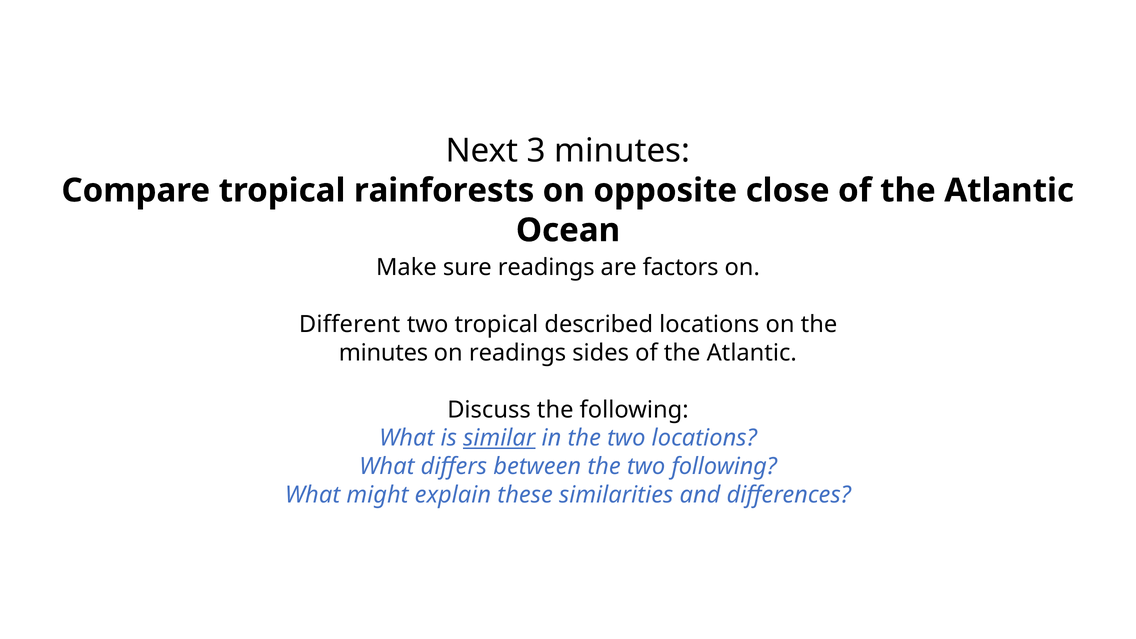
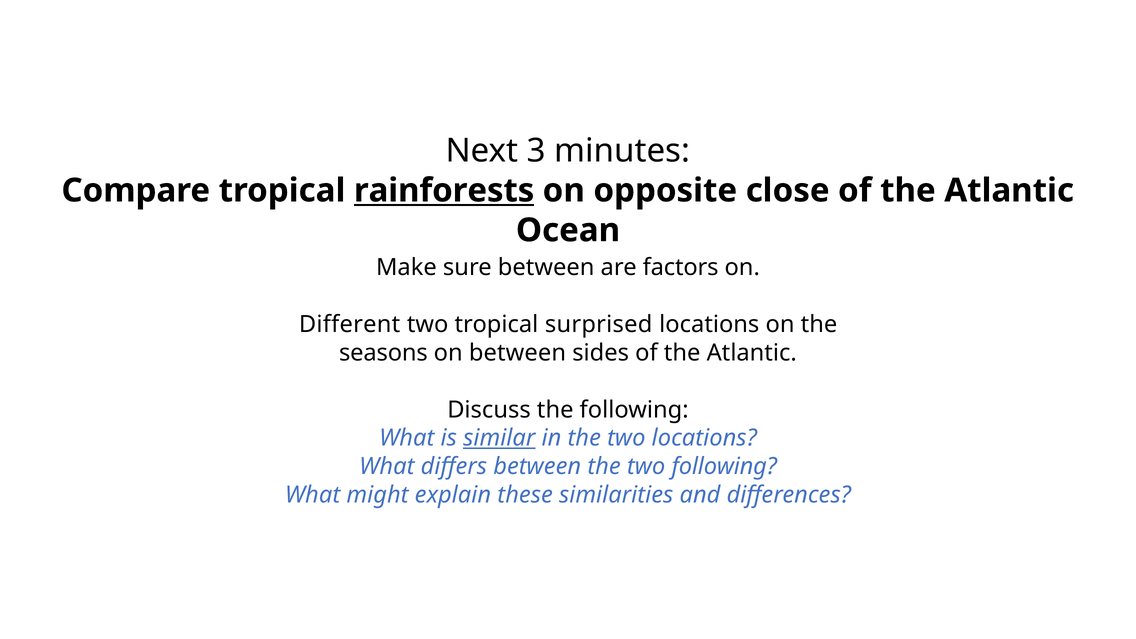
rainforests underline: none -> present (444, 191)
sure readings: readings -> between (546, 268)
described: described -> surprised (599, 324)
minutes: minutes -> seasons (383, 353)
on readings: readings -> between (517, 353)
